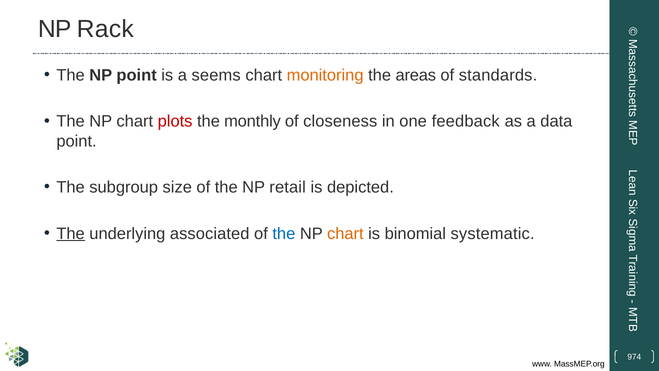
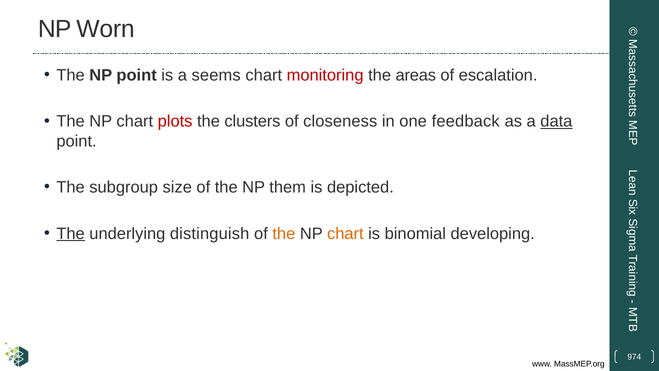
Rack: Rack -> Worn (105, 29)
monitoring colour: orange -> red (325, 75)
standards: standards -> escalation (498, 75)
monthly: monthly -> clusters (252, 121)
data underline: none -> present (556, 121)
retail: retail -> them (288, 187)
associated: associated -> distinguish (210, 233)
the colour: blue -> orange (284, 233)
systematic: systematic -> developing (493, 233)
